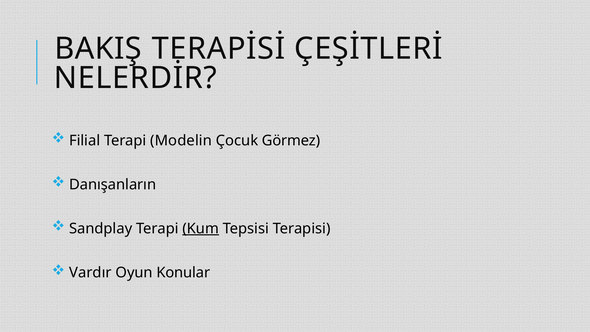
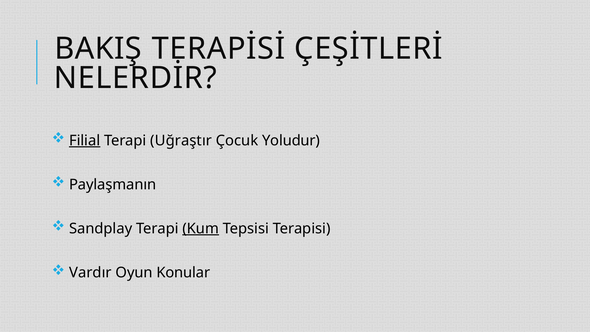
Filial underline: none -> present (85, 140)
Modelin: Modelin -> Uğraştır (181, 140)
Görmez: Görmez -> Yoludur (291, 140)
Danışanların: Danışanların -> Paylaşmanın (113, 184)
